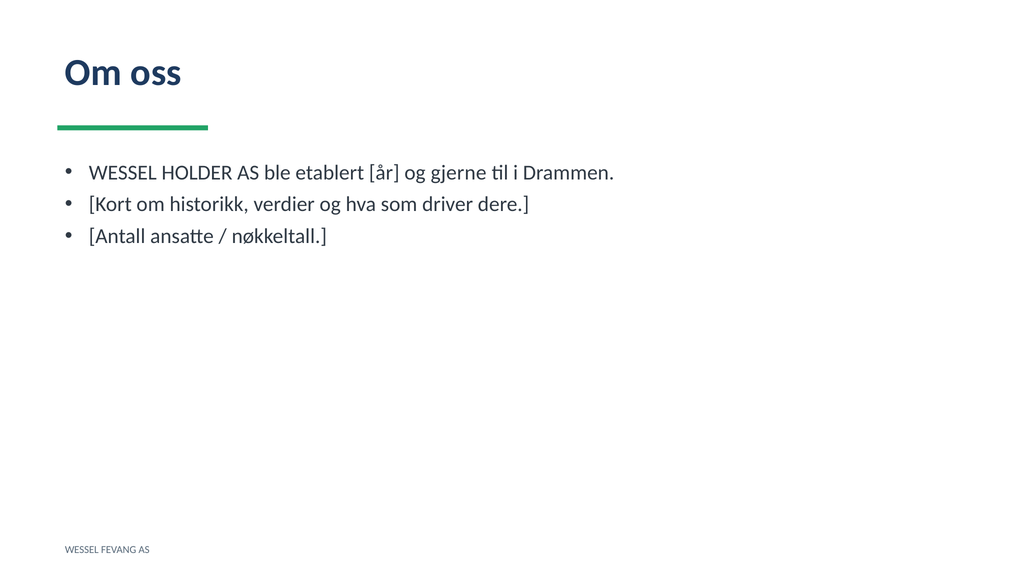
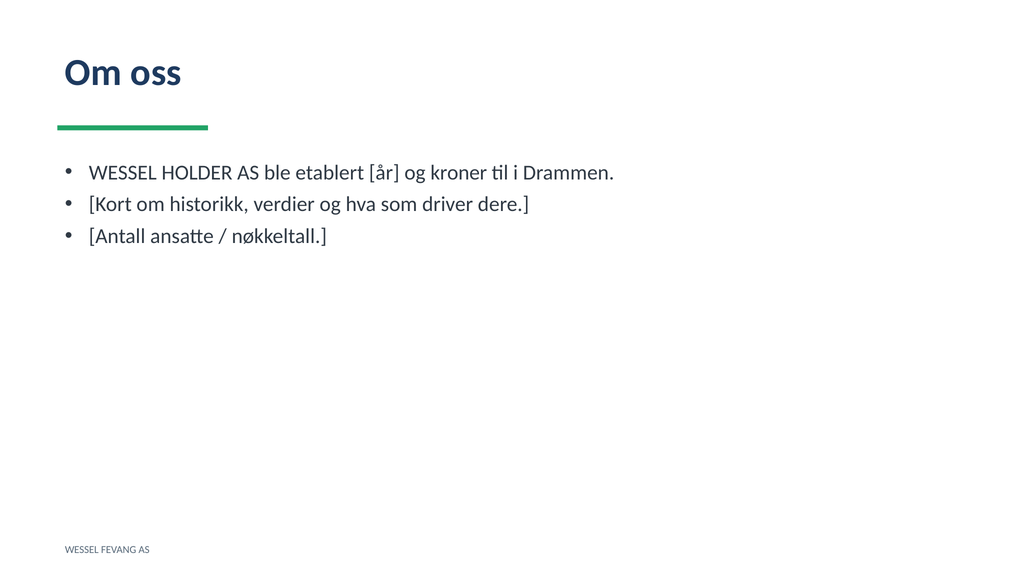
gjerne: gjerne -> kroner (459, 173)
